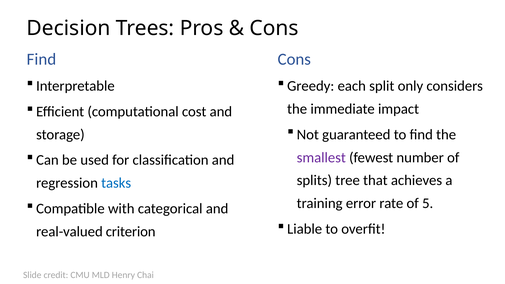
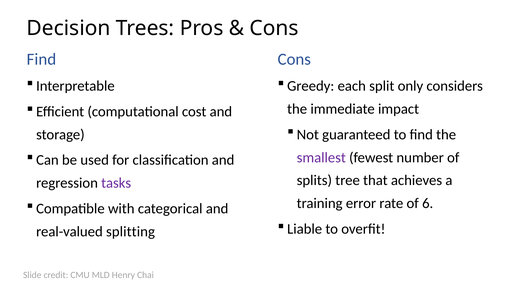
tasks colour: blue -> purple (116, 183)
5: 5 -> 6 (428, 203)
criterion: criterion -> splitting (131, 232)
